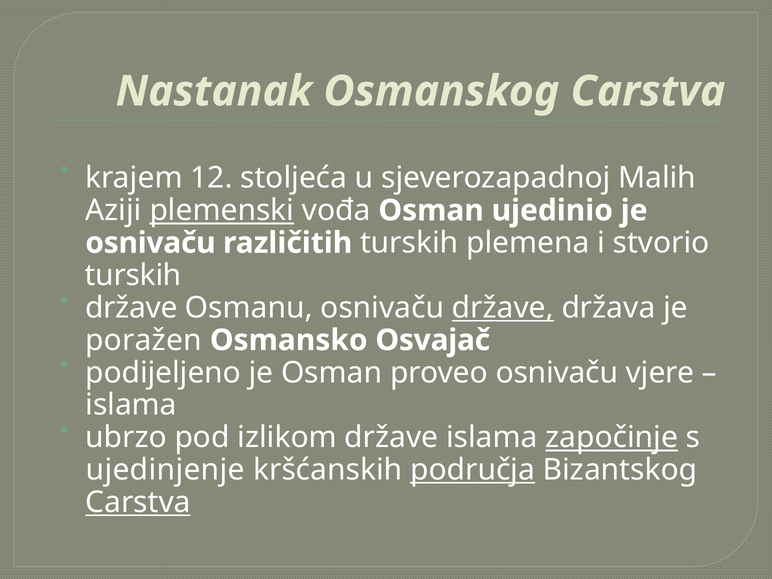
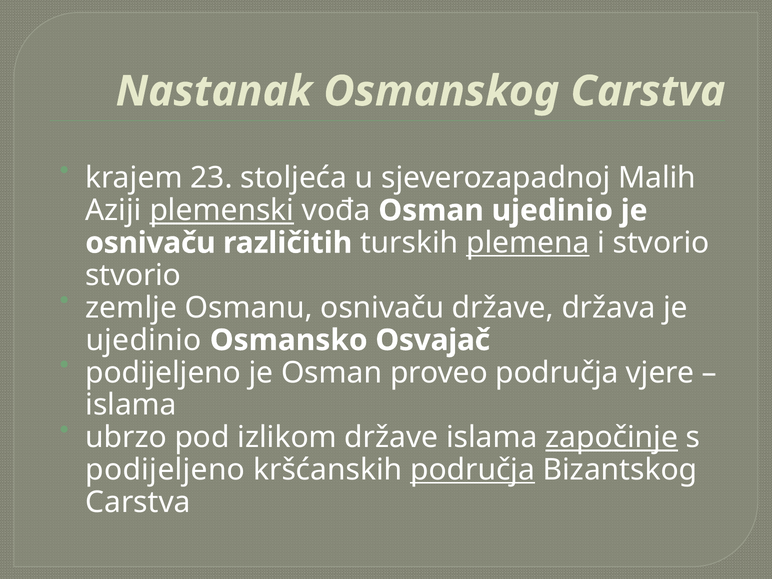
12: 12 -> 23 (211, 178)
plemena underline: none -> present (528, 243)
turskih: turskih -> stvorio (133, 275)
države: države -> zemlje (131, 308)
države underline: present -> none (503, 308)
poražen: poražen -> ujedinio (144, 340)
proveo osnivaču: osnivaču -> područja (557, 373)
ujedinjenje: ujedinjenje -> podijeljeno (165, 470)
Carstva underline: present -> none (138, 502)
